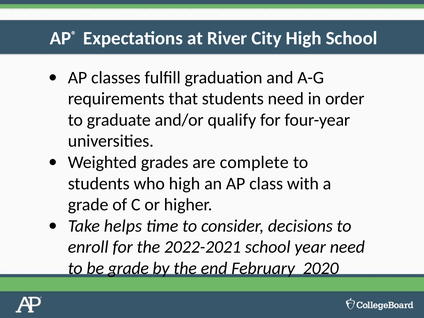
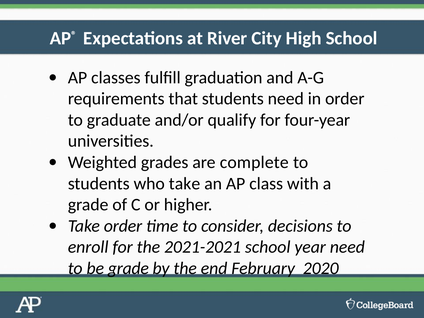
who high: high -> take (185, 184)
Take helps: helps -> order (123, 226)
2022-2021: 2022-2021 -> 2021-2021 (203, 247)
